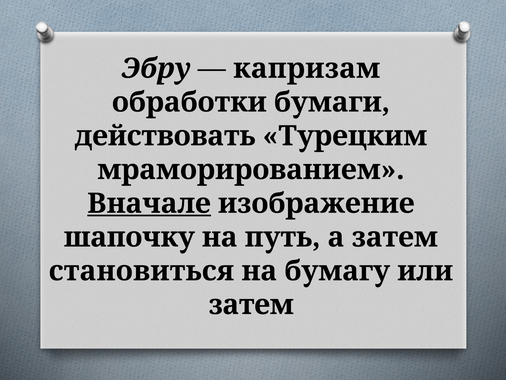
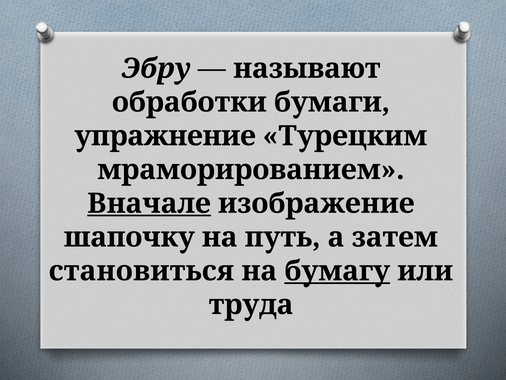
капризам: капризам -> называют (307, 68)
действовать: действовать -> упражнение (165, 136)
бумагу underline: none -> present (337, 271)
затем: затем -> труда (251, 304)
